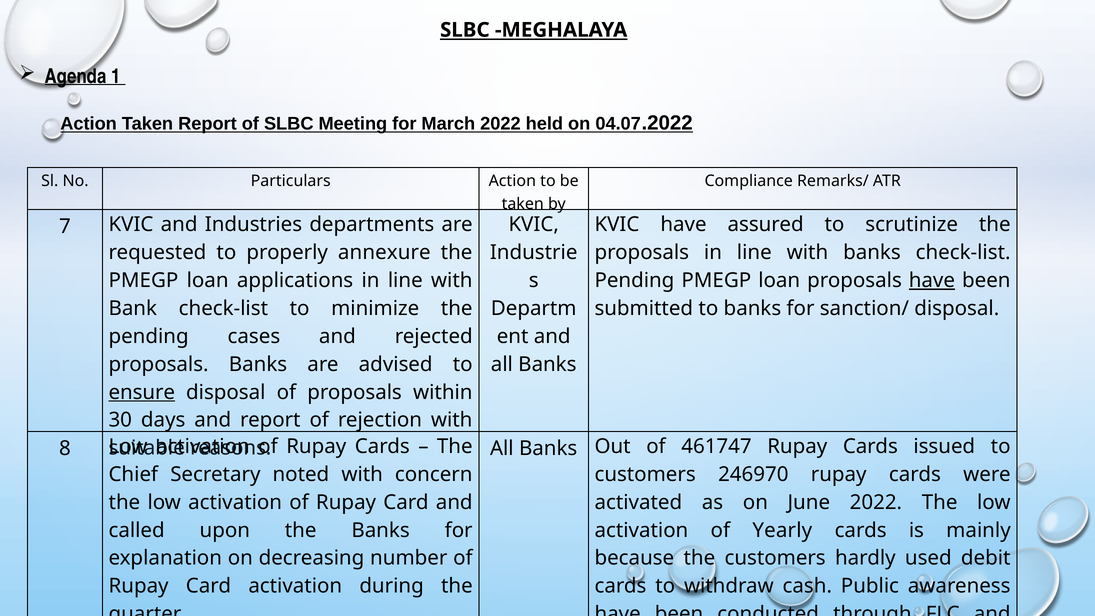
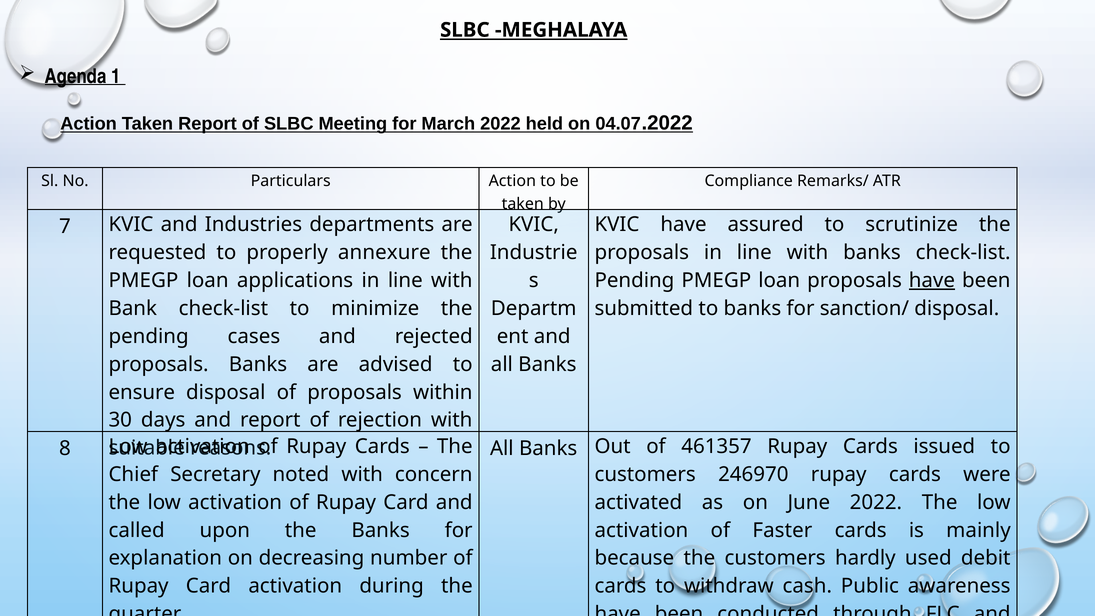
ensure underline: present -> none (142, 392)
461747: 461747 -> 461357 (716, 446)
Yearly: Yearly -> Faster (782, 530)
